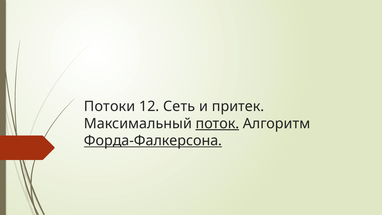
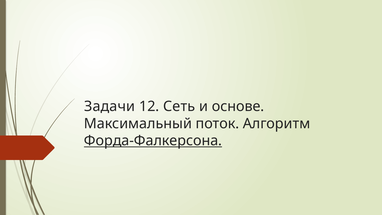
Потоки: Потоки -> Задачи (110, 106)
притек: притек -> основе (238, 106)
поток underline: present -> none (217, 123)
